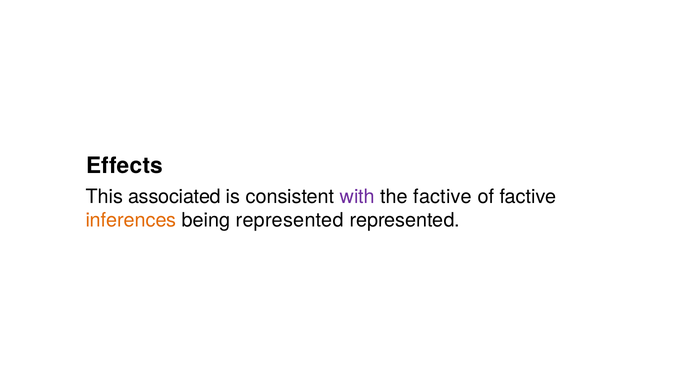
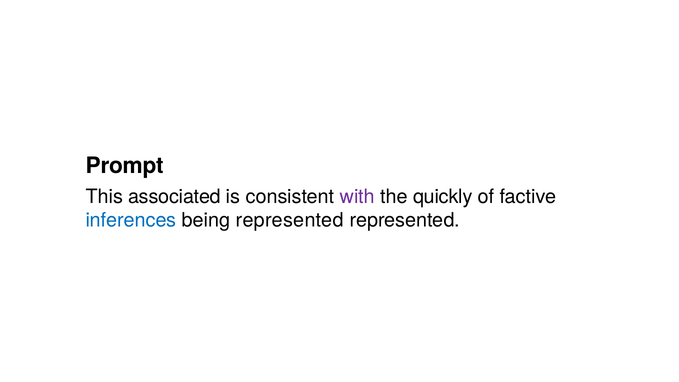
Effects: Effects -> Prompt (125, 166)
the factive: factive -> quickly (443, 196)
inferences colour: orange -> blue (131, 220)
